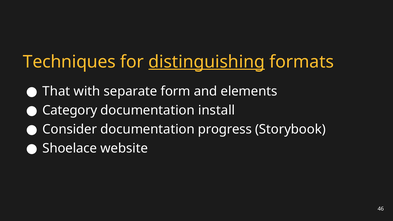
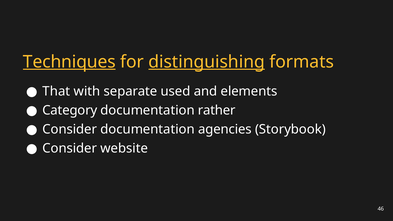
Techniques underline: none -> present (69, 62)
form: form -> used (176, 91)
install: install -> rather (217, 110)
progress: progress -> agencies (225, 129)
Shoelace: Shoelace -> Consider (70, 148)
